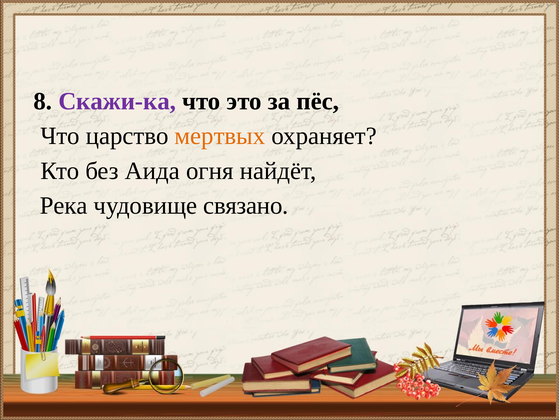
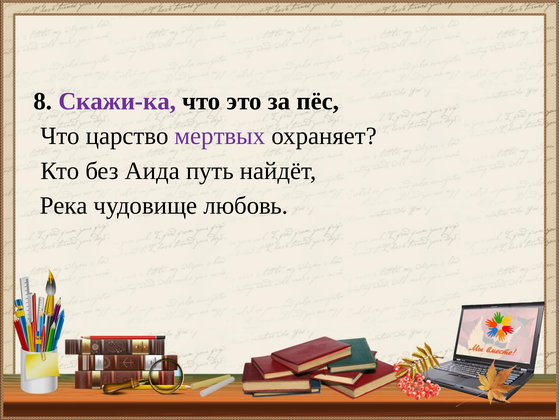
мертвых colour: orange -> purple (220, 136)
огня: огня -> путь (210, 171)
связано: связано -> любовь (246, 205)
